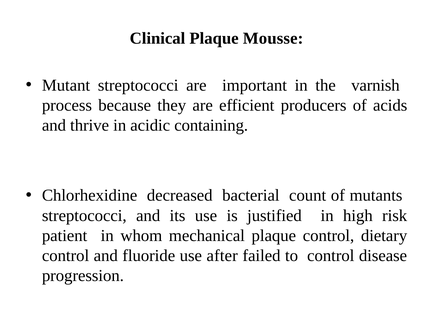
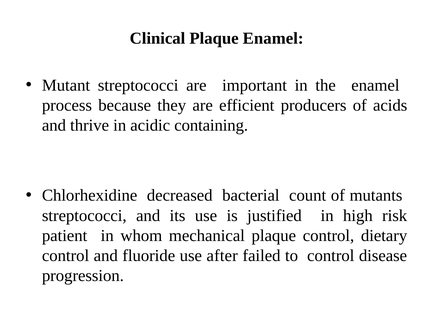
Plaque Mousse: Mousse -> Enamel (273, 38)
the varnish: varnish -> enamel (375, 85)
